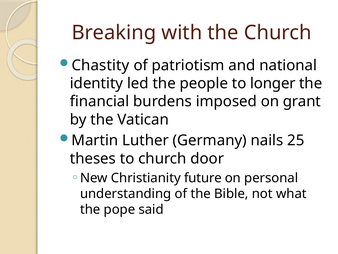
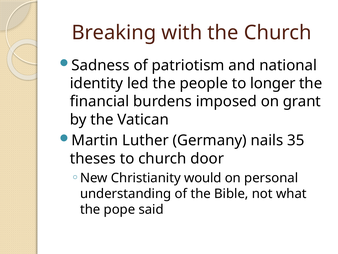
Chastity: Chastity -> Sadness (101, 65)
25: 25 -> 35 (296, 140)
future: future -> would (203, 178)
